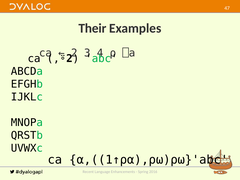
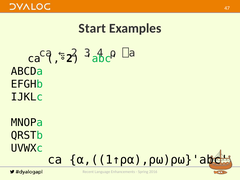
Their: Their -> Start (92, 28)
